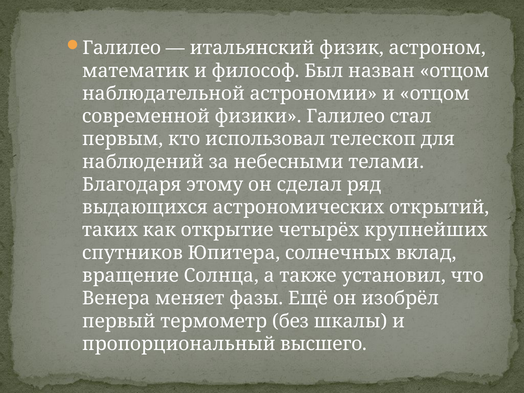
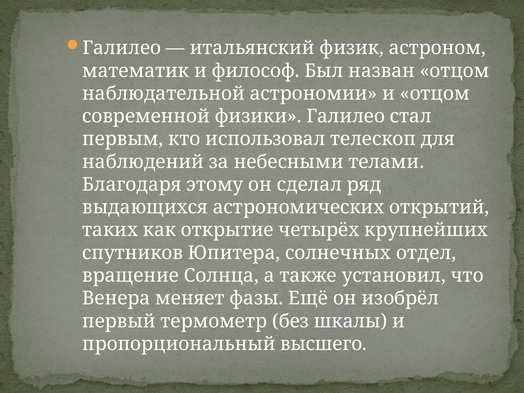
вклад: вклад -> отдел (426, 253)
